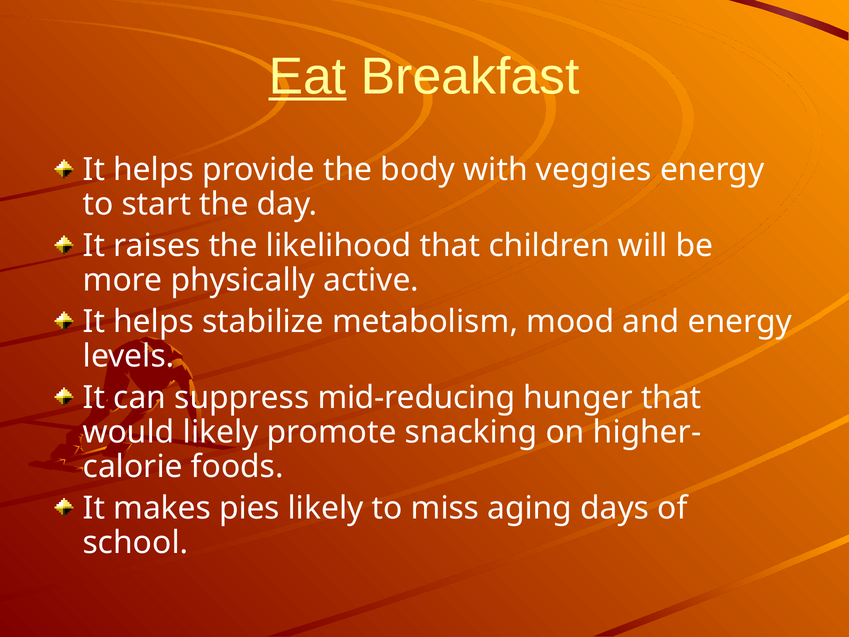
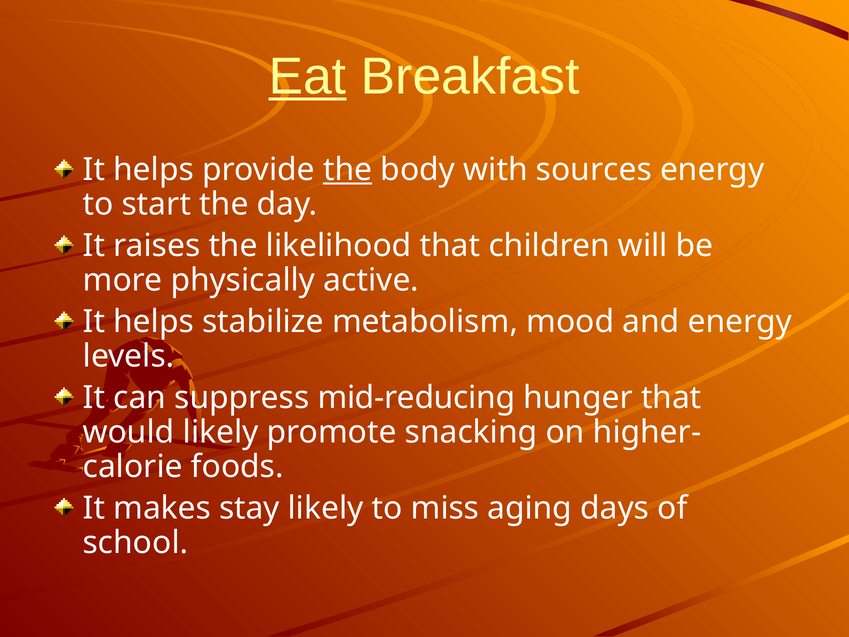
the underline: none -> present (348, 170)
veggies: veggies -> sources (594, 170)
pies: pies -> stay (249, 508)
